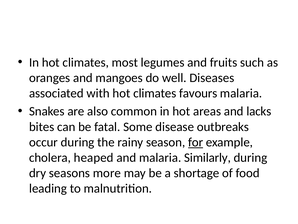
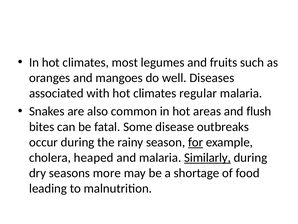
favours: favours -> regular (198, 93)
lacks: lacks -> flush (259, 111)
Similarly underline: none -> present (207, 157)
